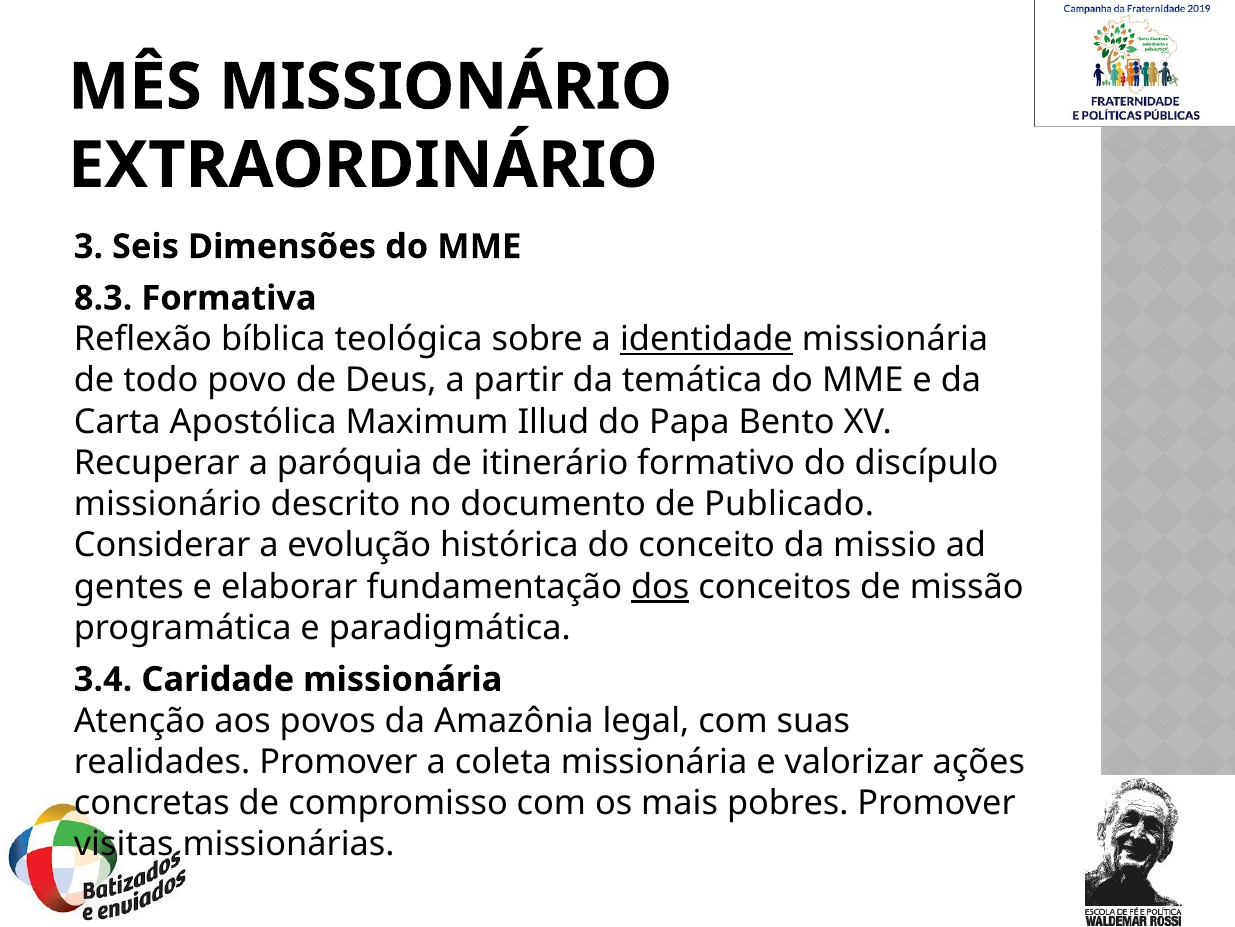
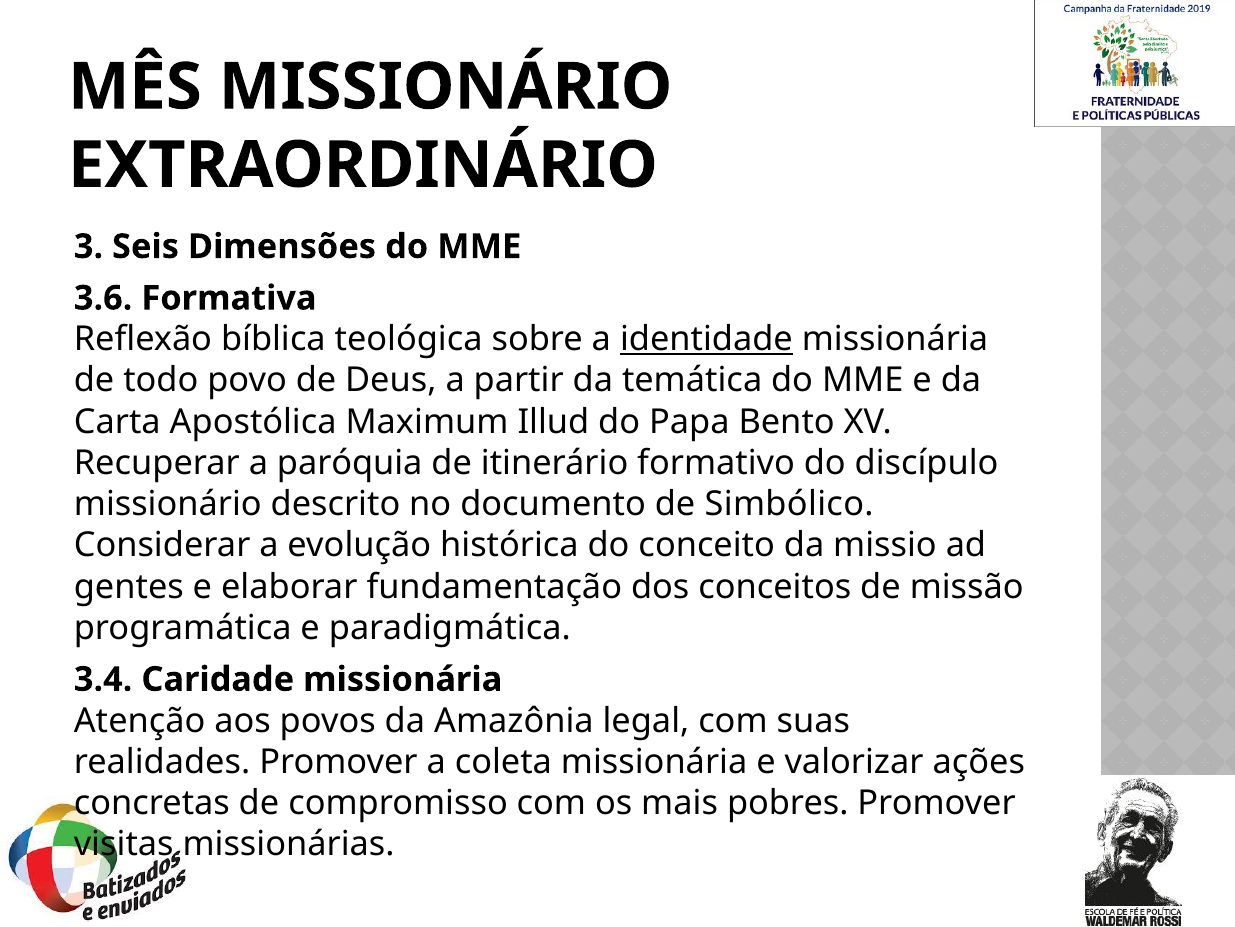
8.3: 8.3 -> 3.6 (103, 298)
Publicado: Publicado -> Simbólico (789, 504)
dos underline: present -> none (660, 586)
